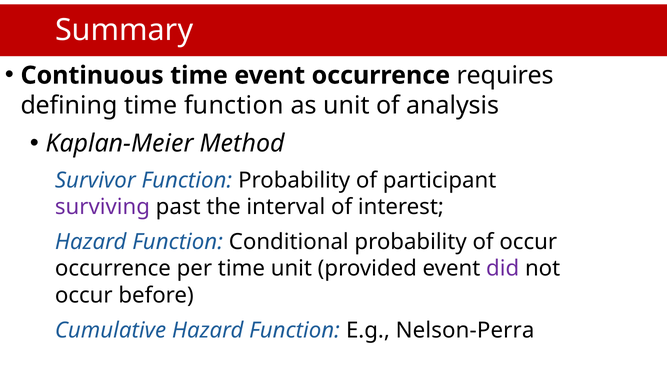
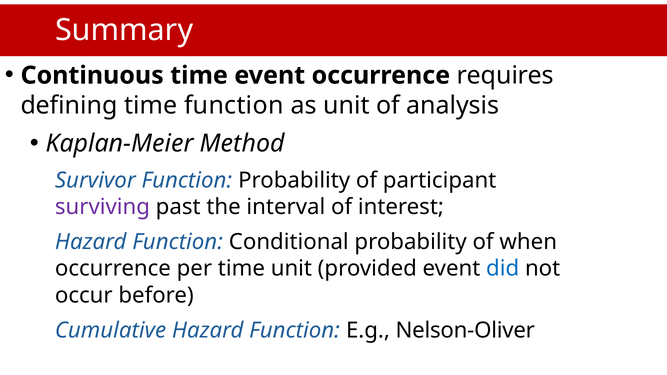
of occur: occur -> when (528, 242)
did colour: purple -> blue (503, 269)
Nelson-Perra: Nelson-Perra -> Nelson-Oliver (465, 330)
